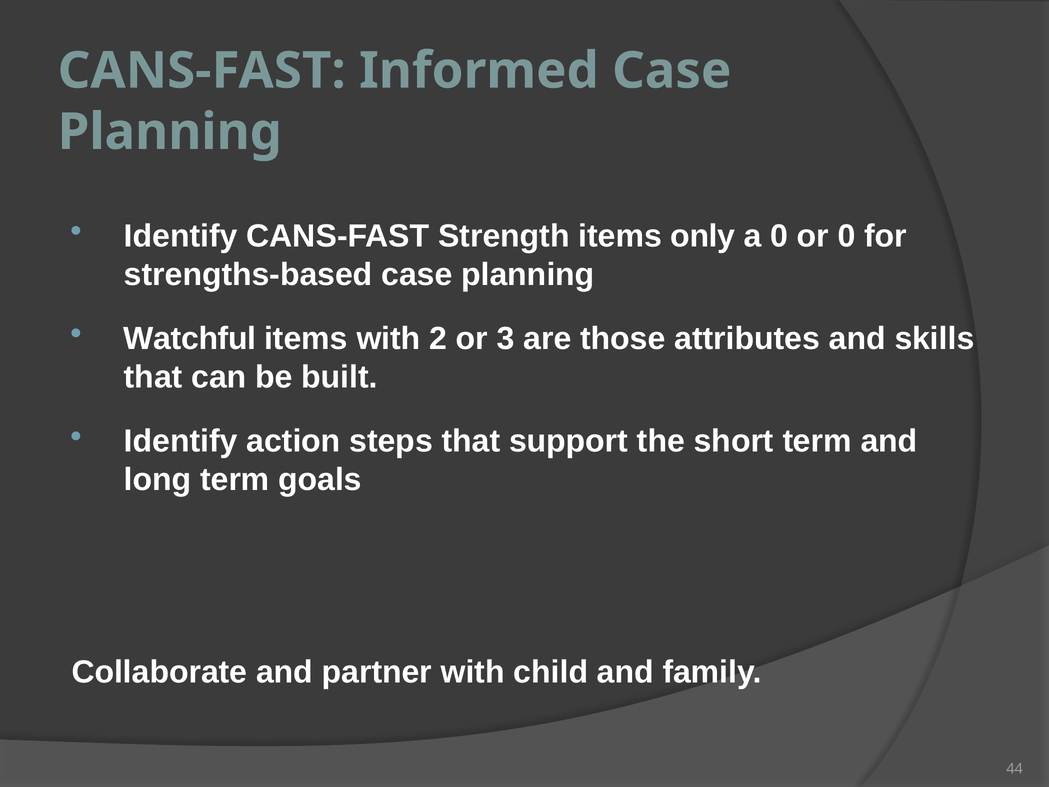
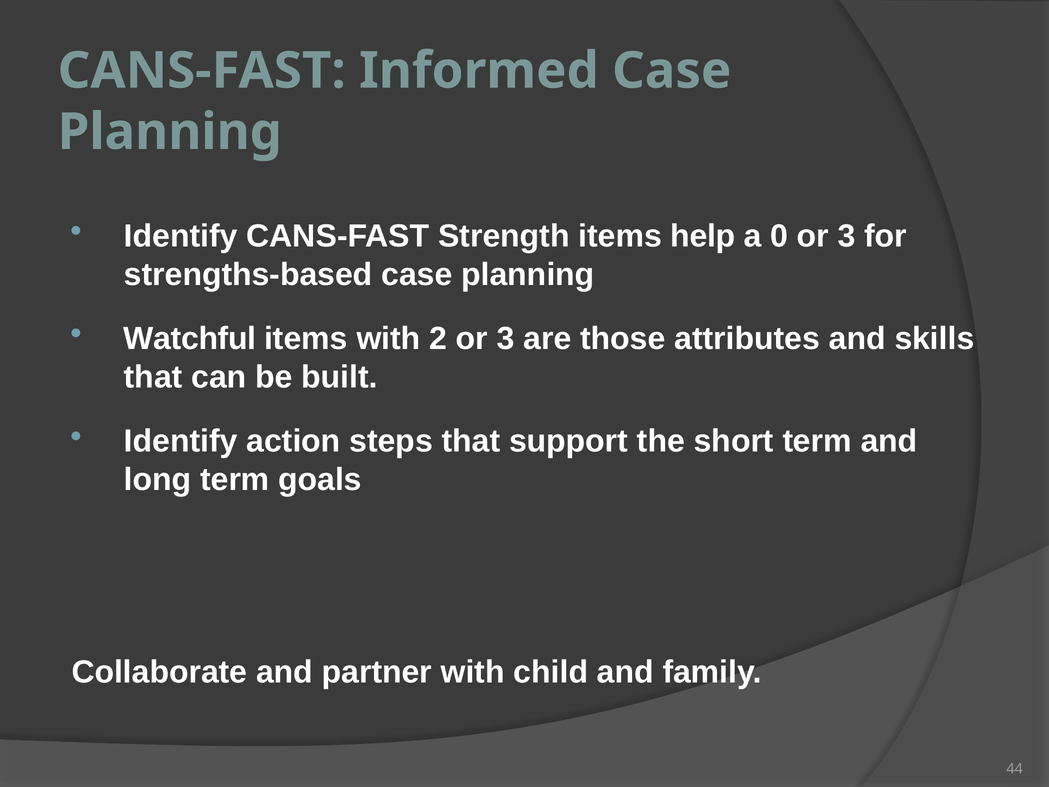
only: only -> help (703, 236)
0 or 0: 0 -> 3 (847, 236)
